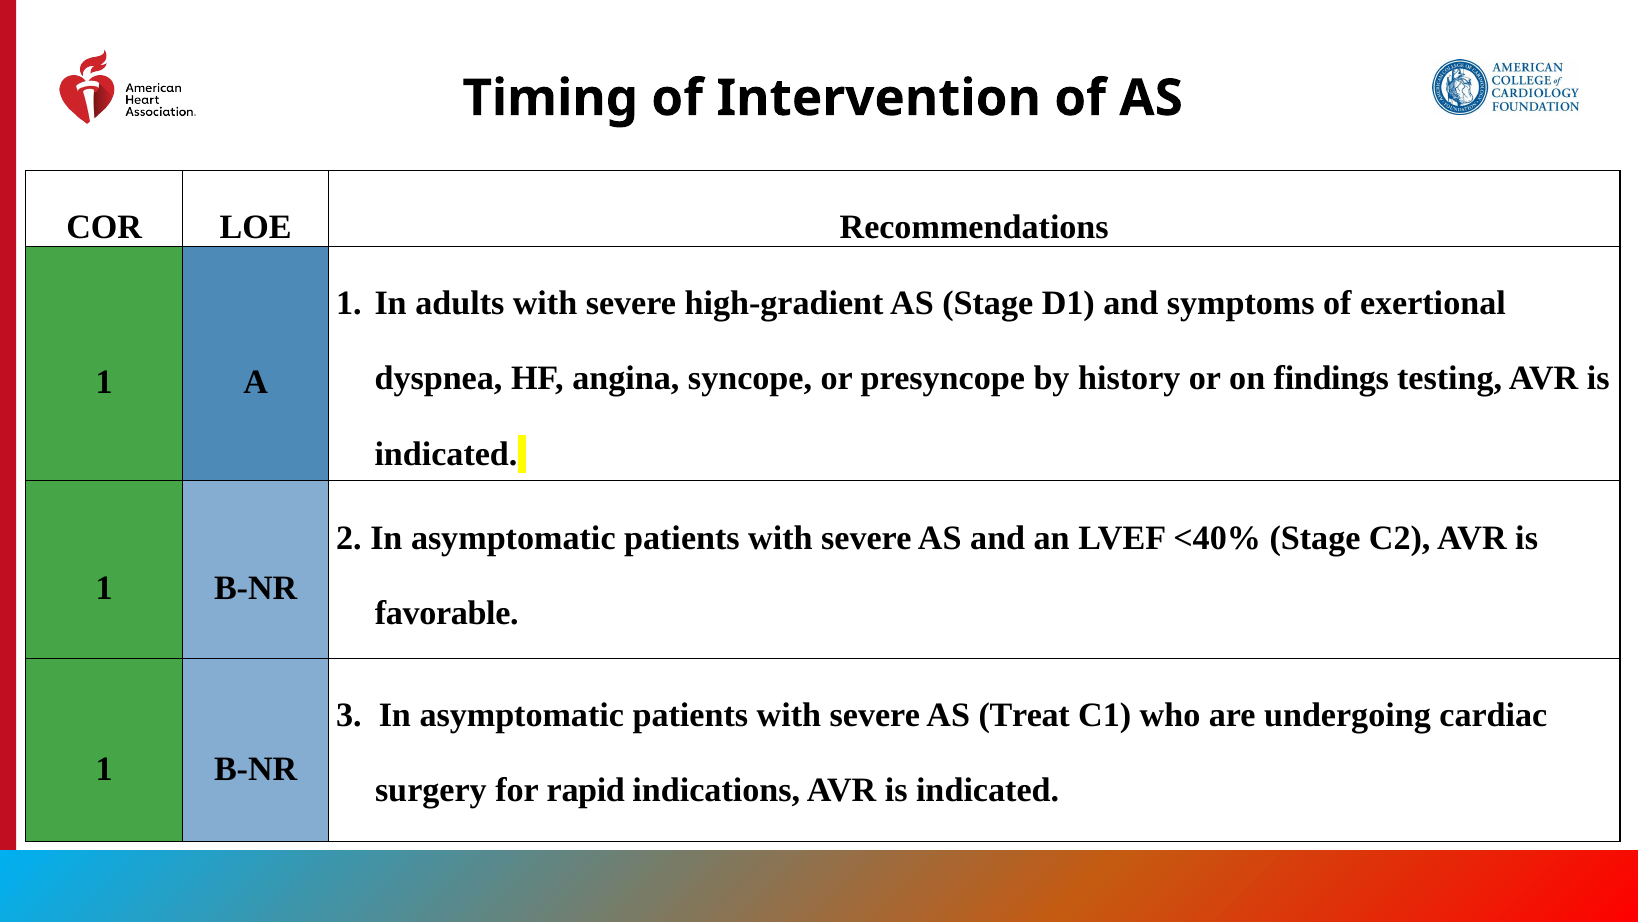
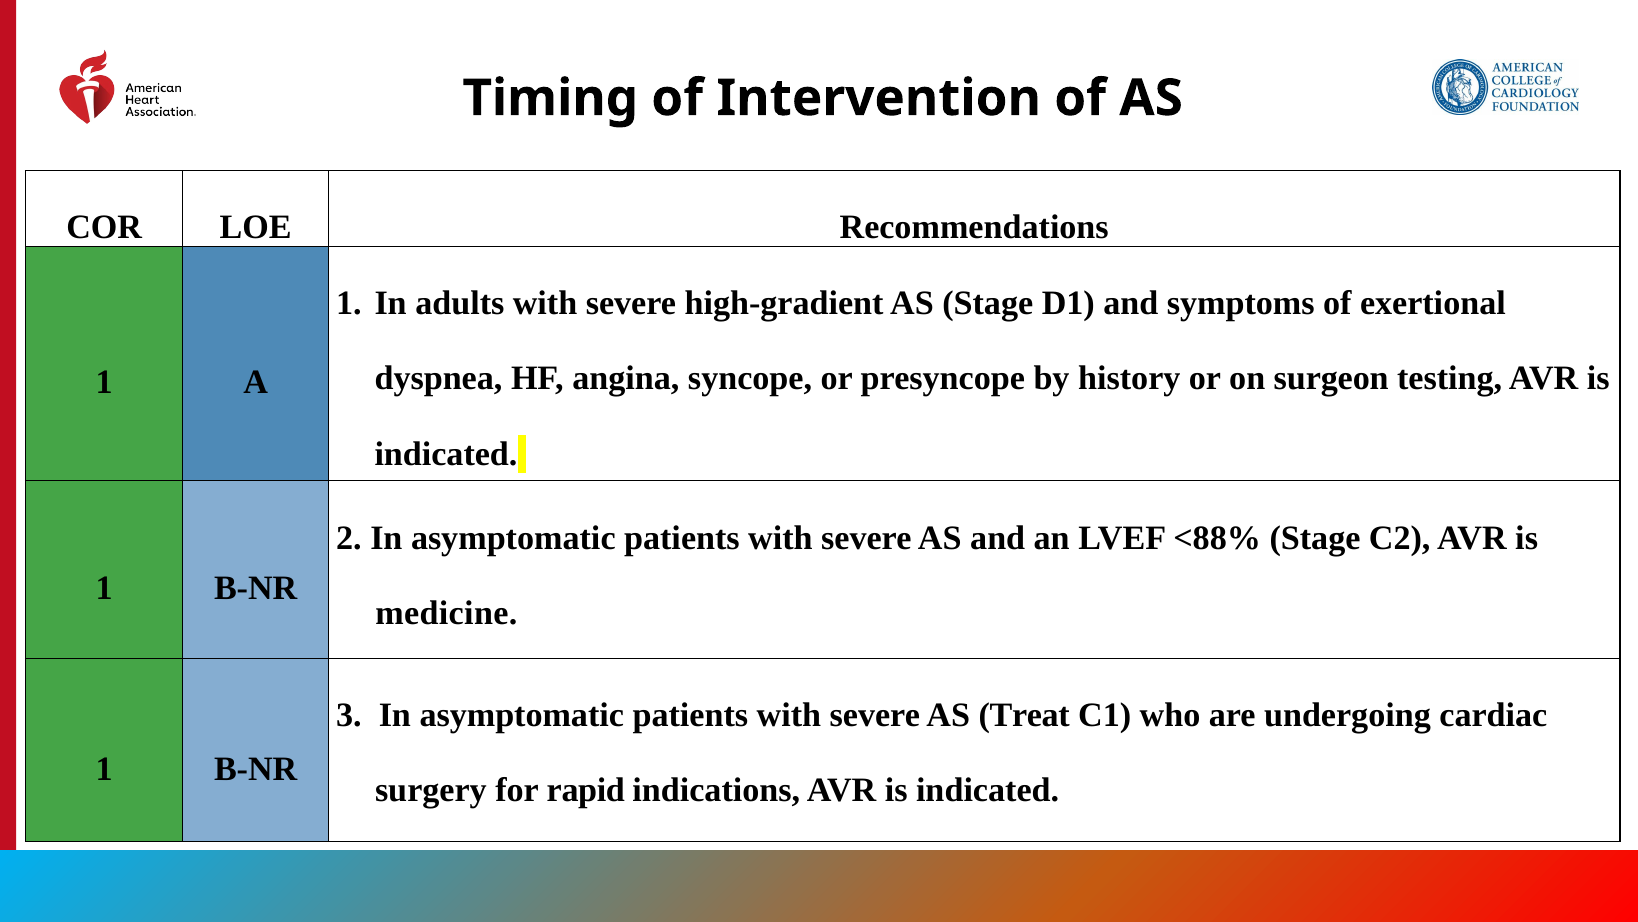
findings: findings -> surgeon (1331, 378)
<40%: <40% -> <88% (1217, 537)
favorable: favorable -> medicine (446, 613)
